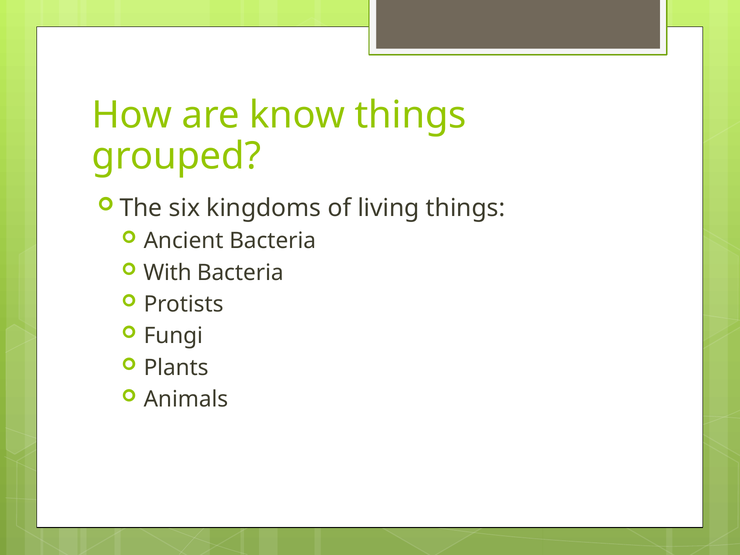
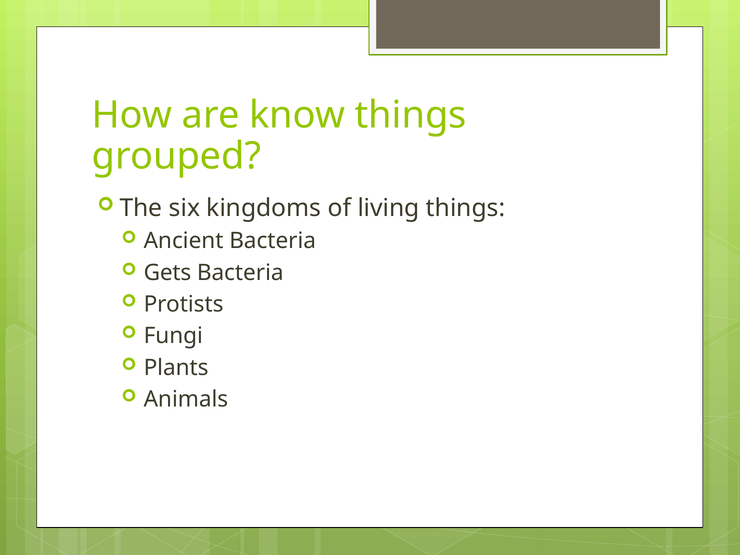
With: With -> Gets (167, 273)
